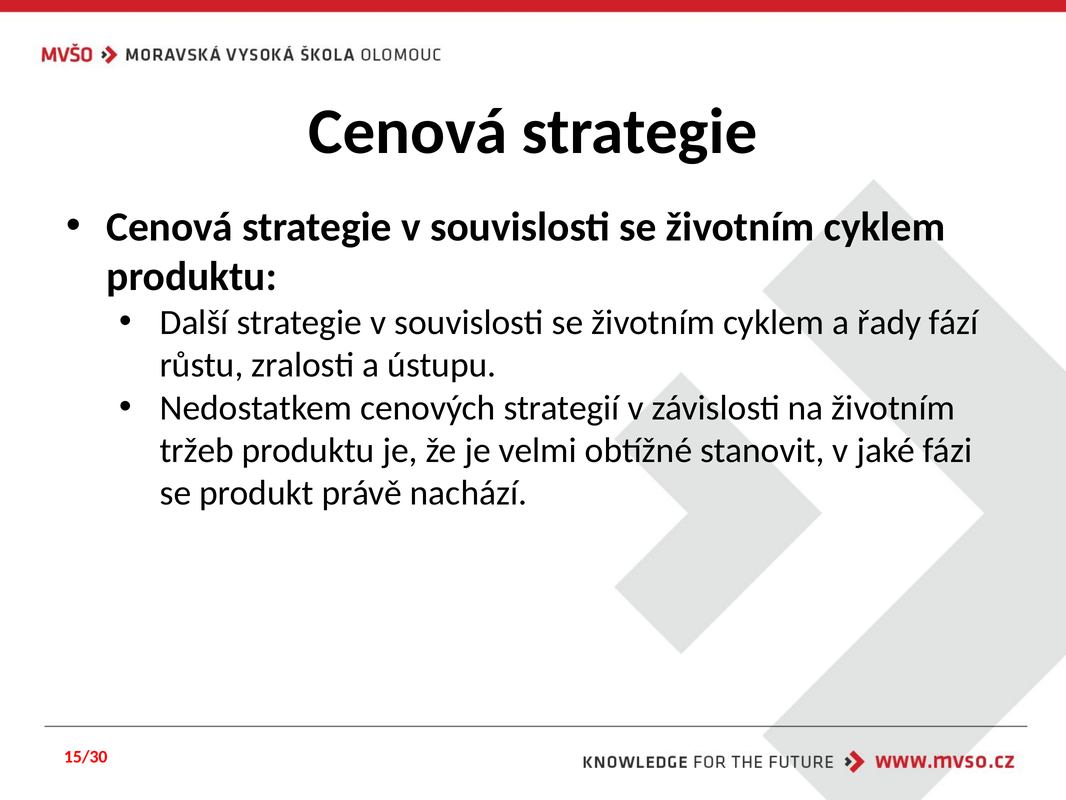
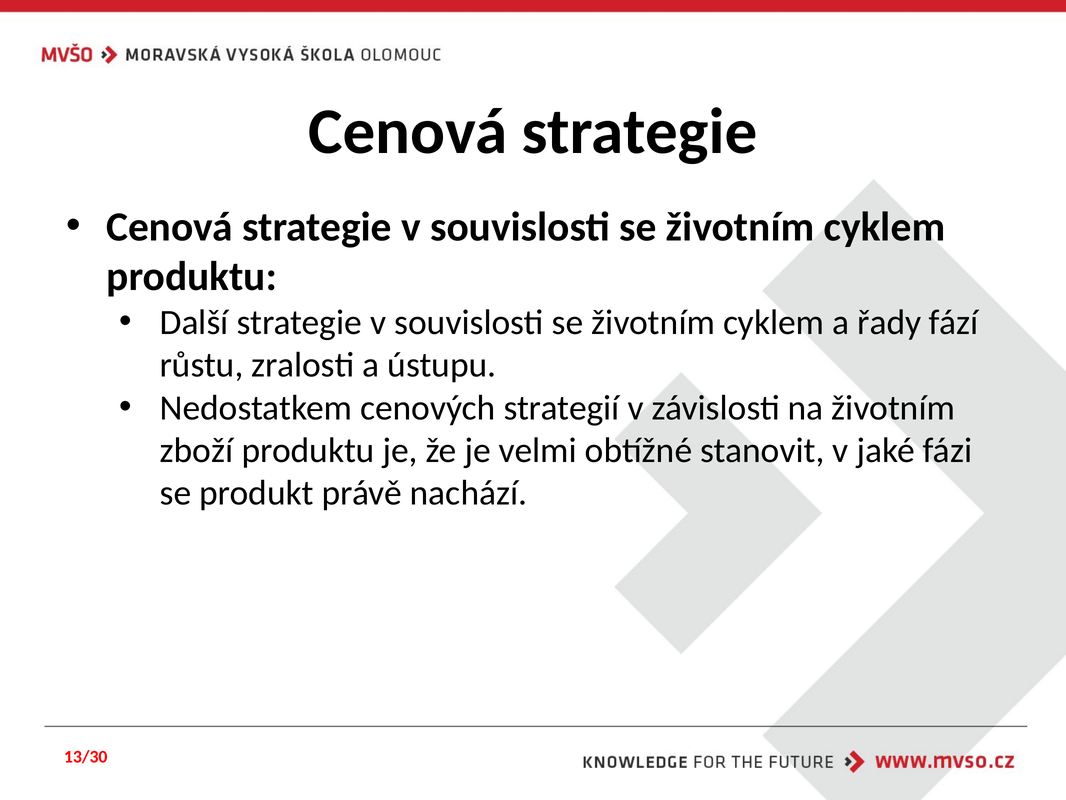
tržeb: tržeb -> zboží (197, 450)
15/30: 15/30 -> 13/30 (86, 756)
